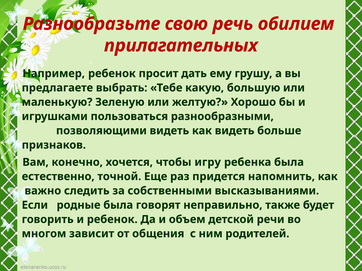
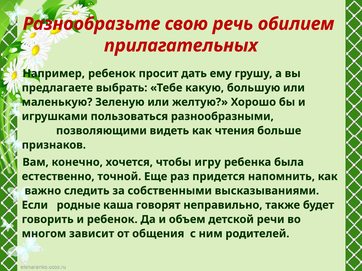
как видеть: видеть -> чтения (235, 131)
родные была: была -> каша (118, 205)
